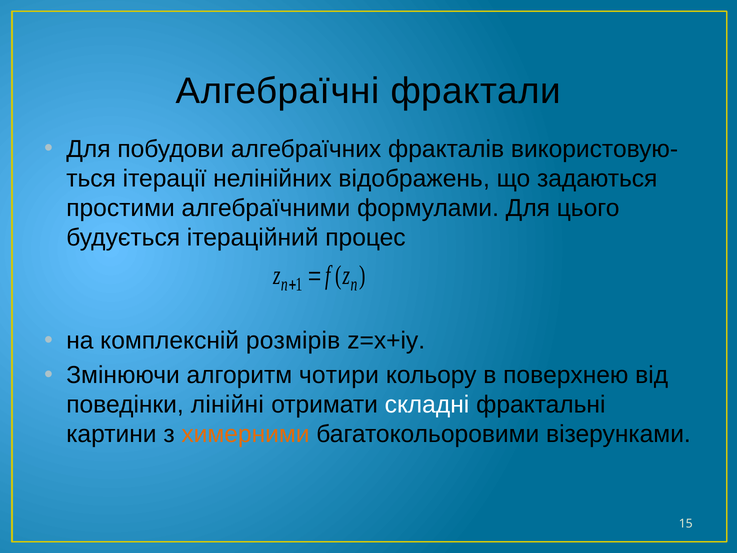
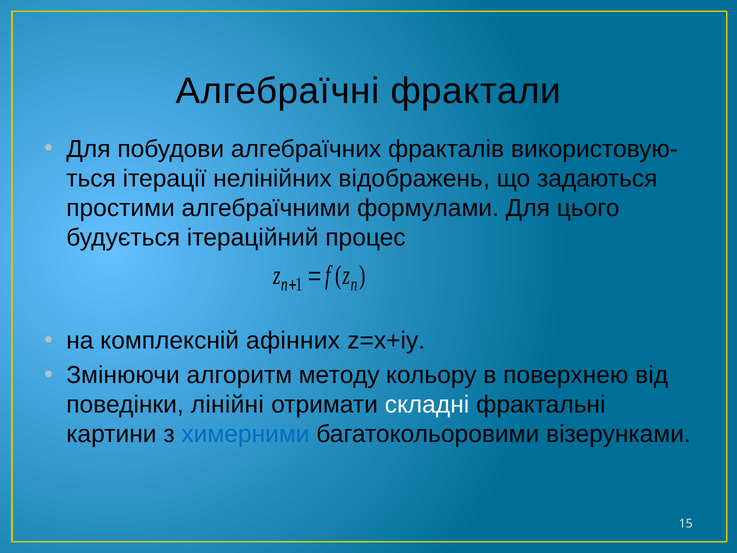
розмірів: розмірів -> афінних (293, 341)
чотири: чотири -> методу (339, 375)
химерними colour: orange -> blue (245, 434)
